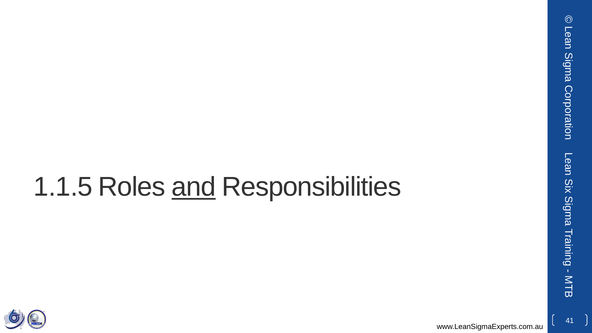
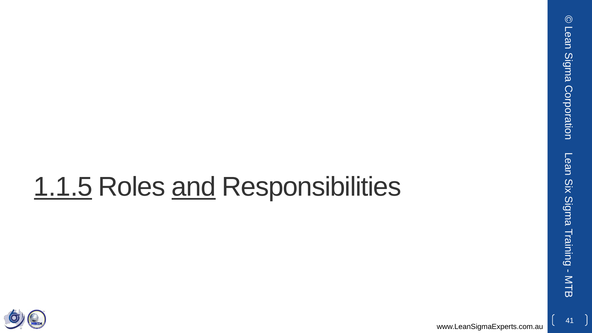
1.1.5 underline: none -> present (63, 187)
